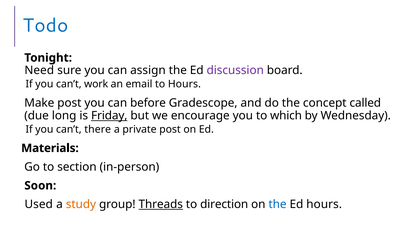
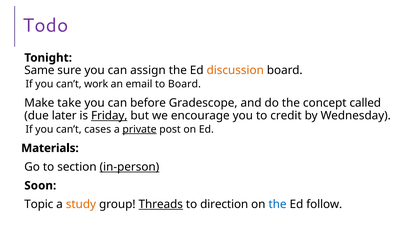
Todo colour: blue -> purple (46, 25)
Need: Need -> Same (39, 70)
discussion colour: purple -> orange (235, 70)
to Hours: Hours -> Board (184, 84)
Make post: post -> take (69, 103)
long: long -> later (64, 116)
which: which -> credit (286, 116)
there: there -> cases (98, 129)
private underline: none -> present (140, 129)
in-person underline: none -> present (129, 167)
Used: Used -> Topic (39, 204)
Ed hours: hours -> follow (324, 204)
